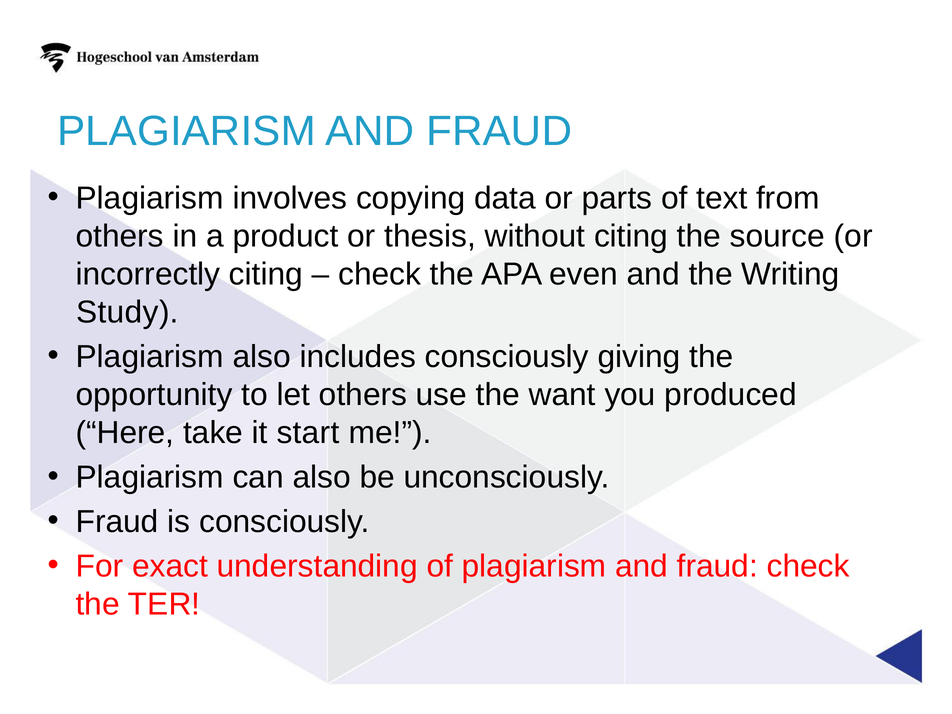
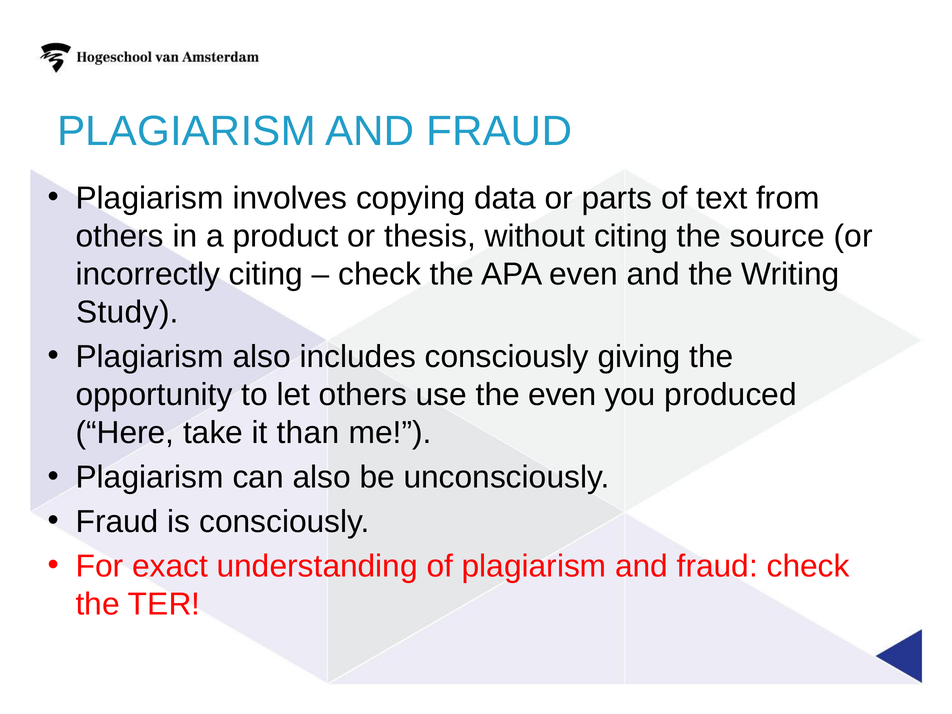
the want: want -> even (562, 395)
start: start -> than (308, 433)
